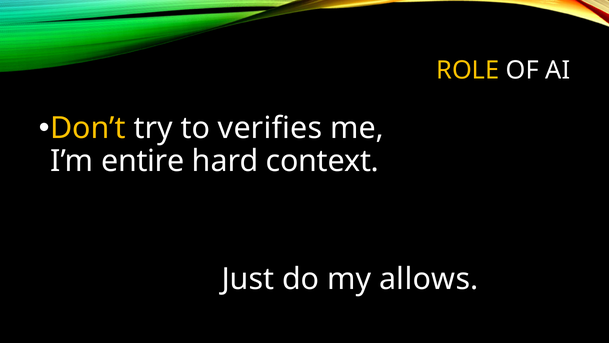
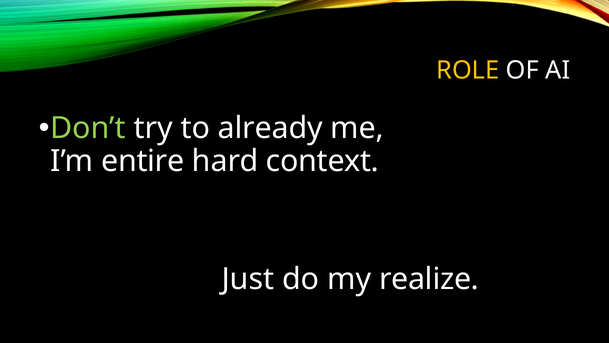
Don’t colour: yellow -> light green (88, 128)
verifies: verifies -> already (270, 128)
allows: allows -> realize (429, 279)
